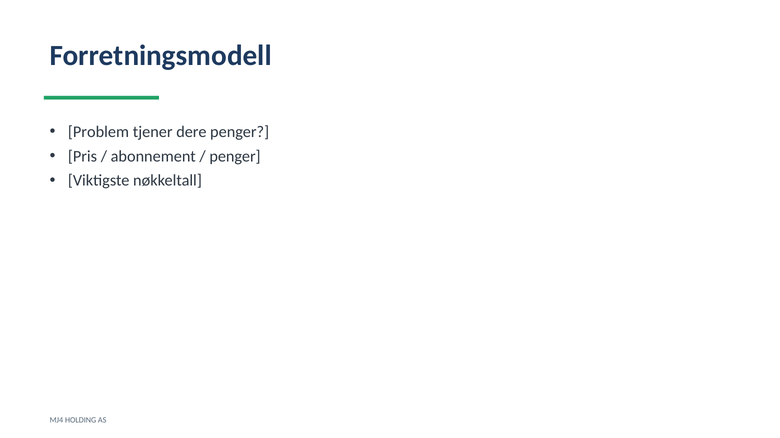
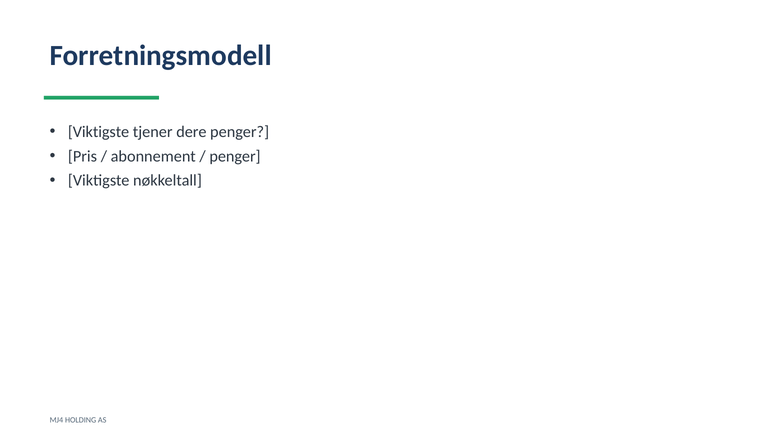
Problem: Problem -> Viktigste (99, 132)
